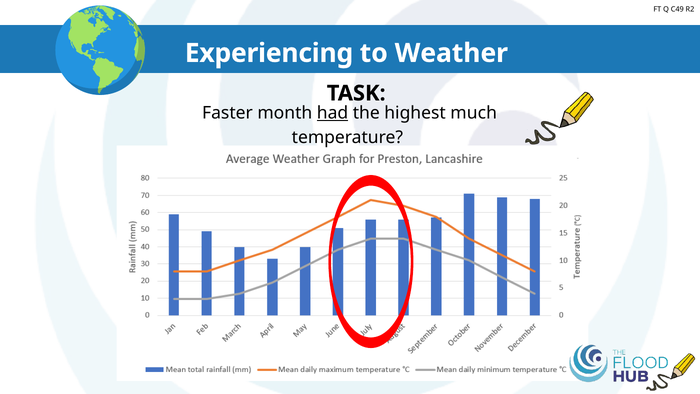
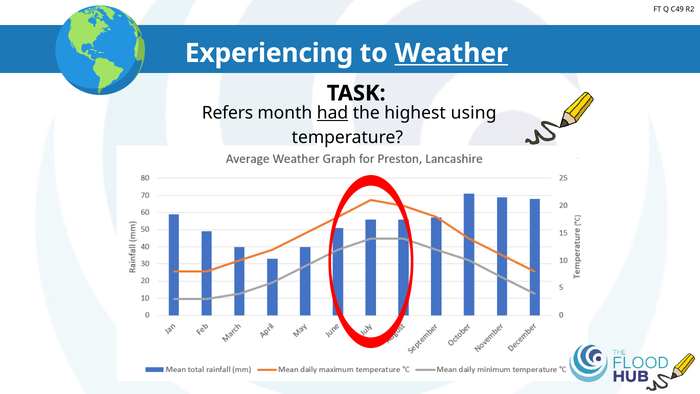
Weather underline: none -> present (451, 53)
Faster: Faster -> Refers (228, 113)
much: much -> using (474, 113)
